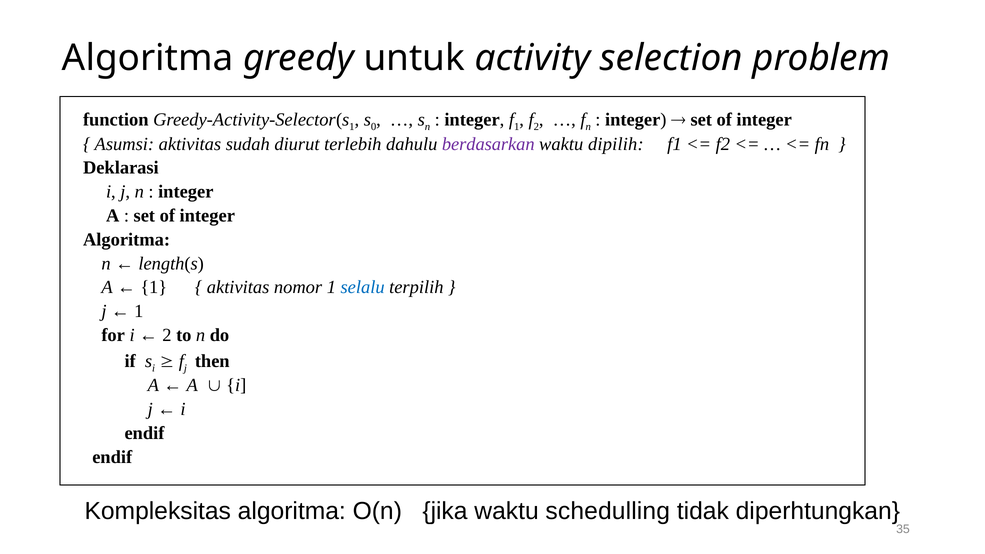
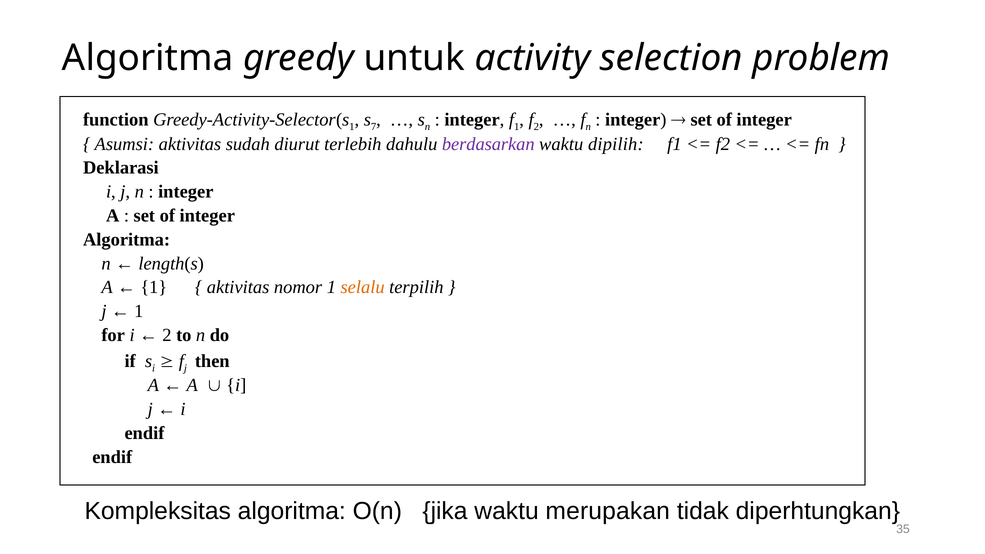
0: 0 -> 7 (374, 127)
selalu colour: blue -> orange (363, 287)
schedulling: schedulling -> merupakan (608, 511)
